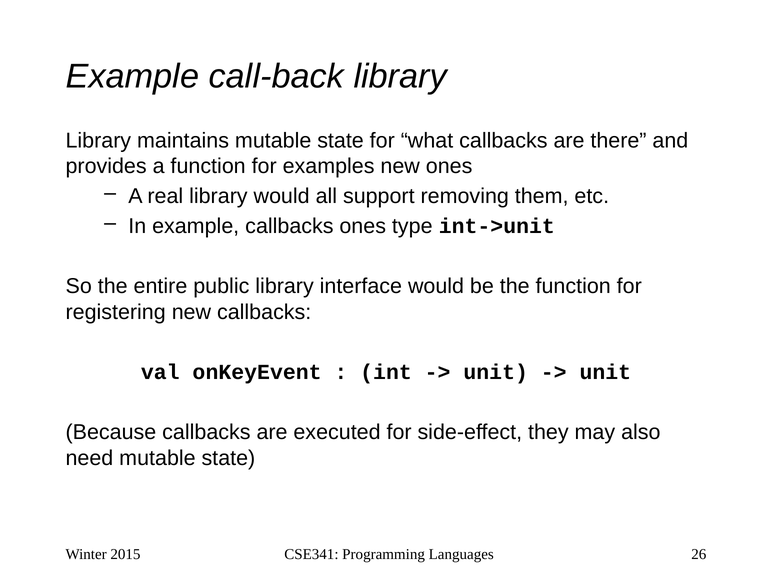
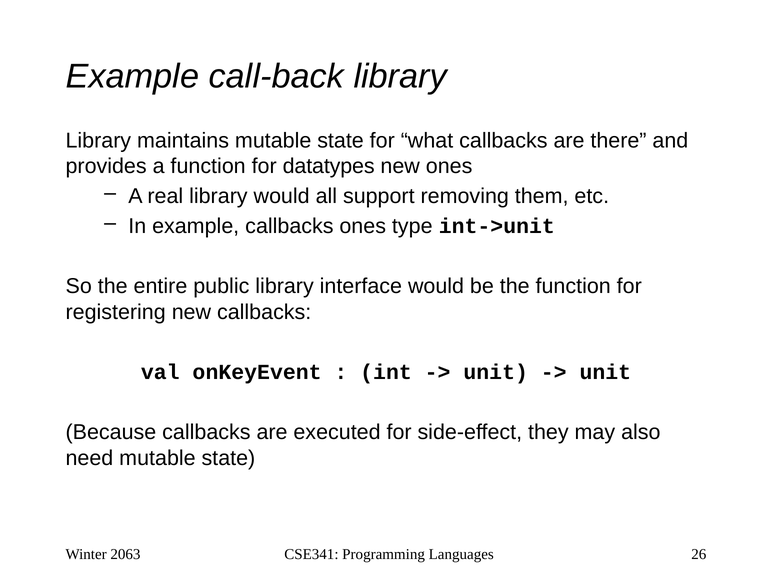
examples: examples -> datatypes (329, 166)
2015: 2015 -> 2063 (125, 554)
